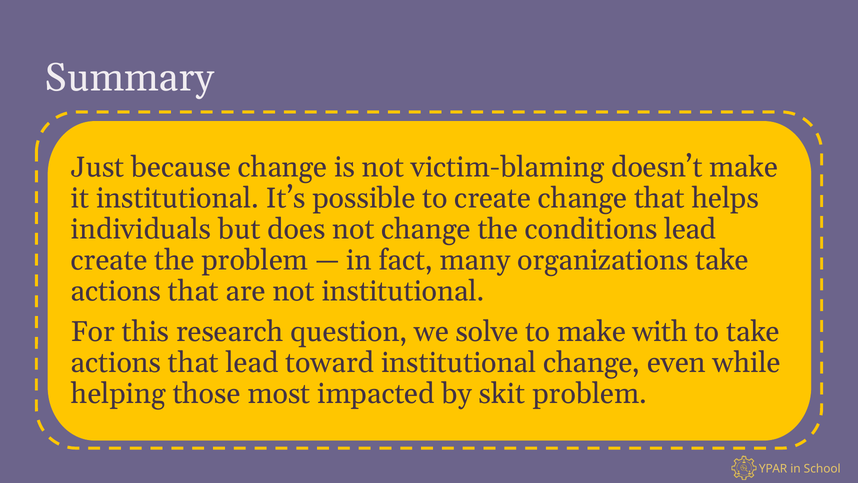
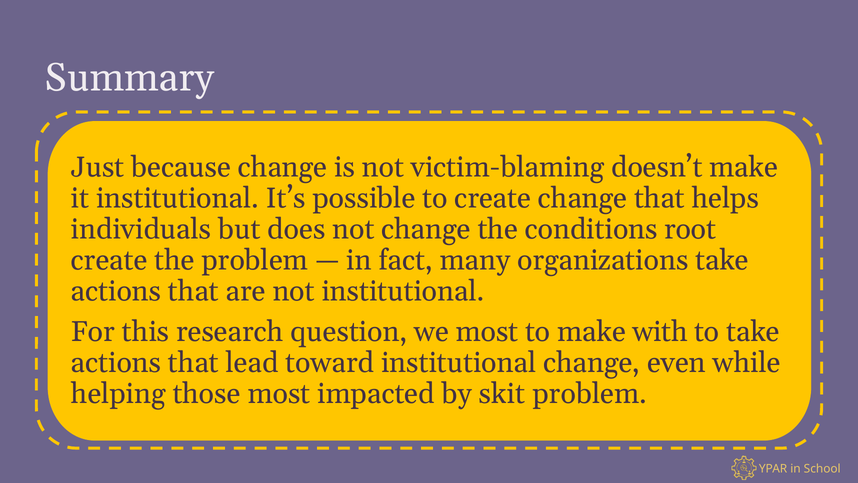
conditions lead: lead -> root (690, 229)
we solve: solve -> most (487, 332)
